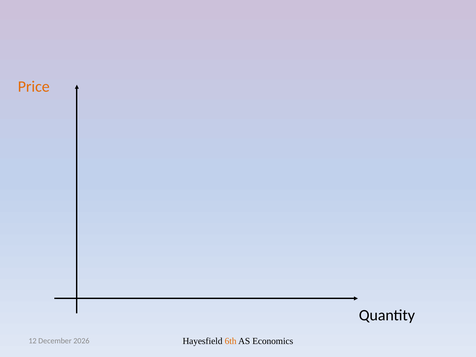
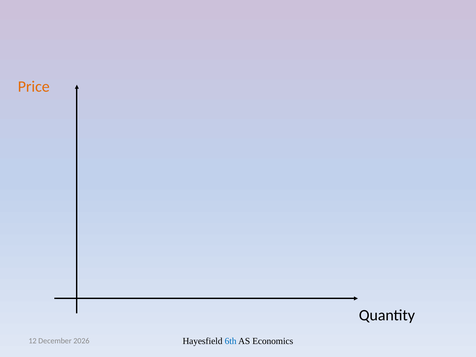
6th colour: orange -> blue (231, 341)
